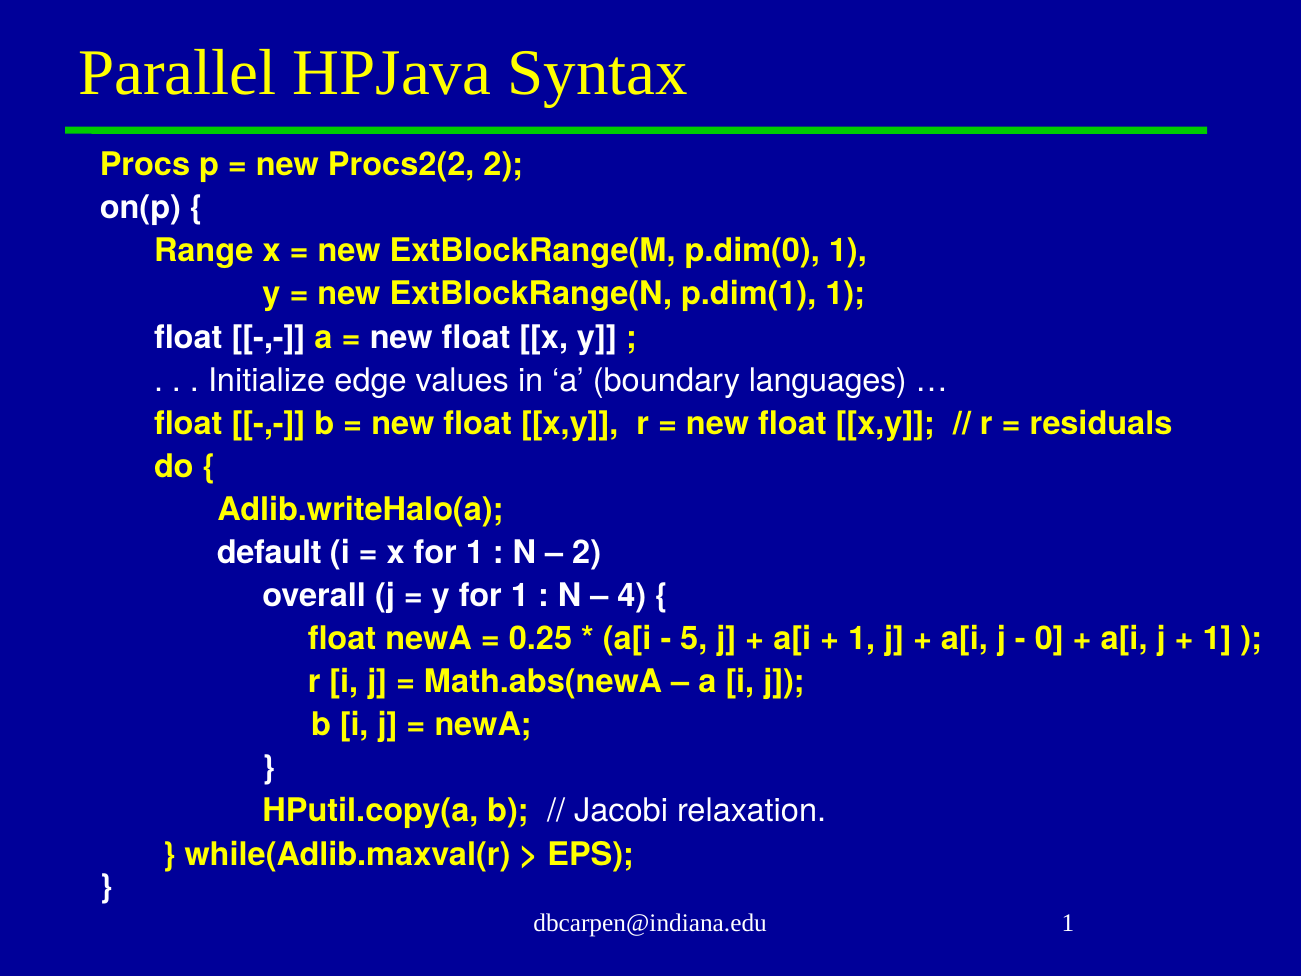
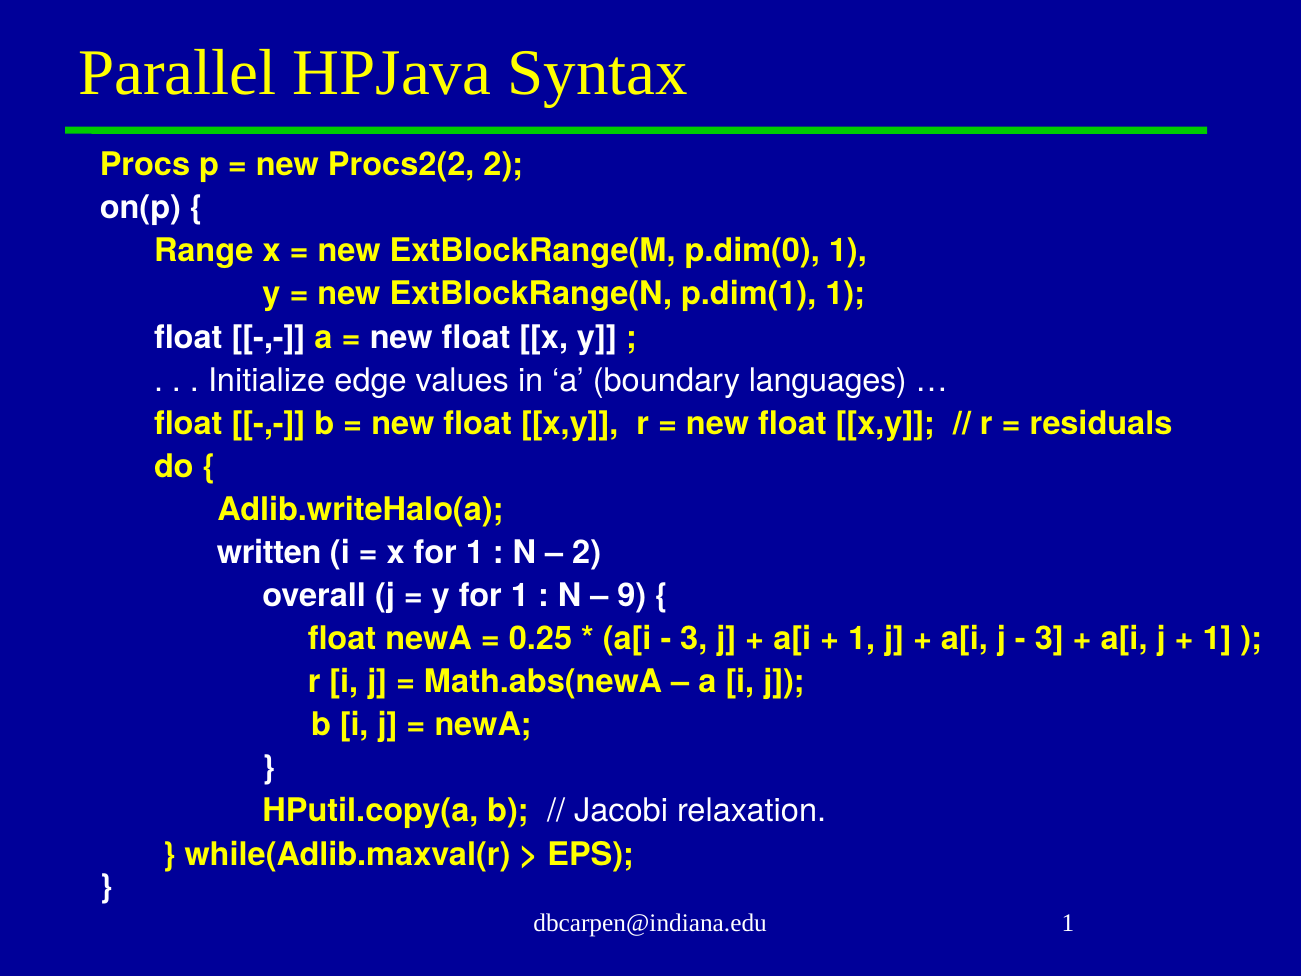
default: default -> written (269, 553)
4: 4 -> 9 (632, 596)
5: 5 -> 3 (694, 639)
0: 0 -> 3 (1049, 639)
